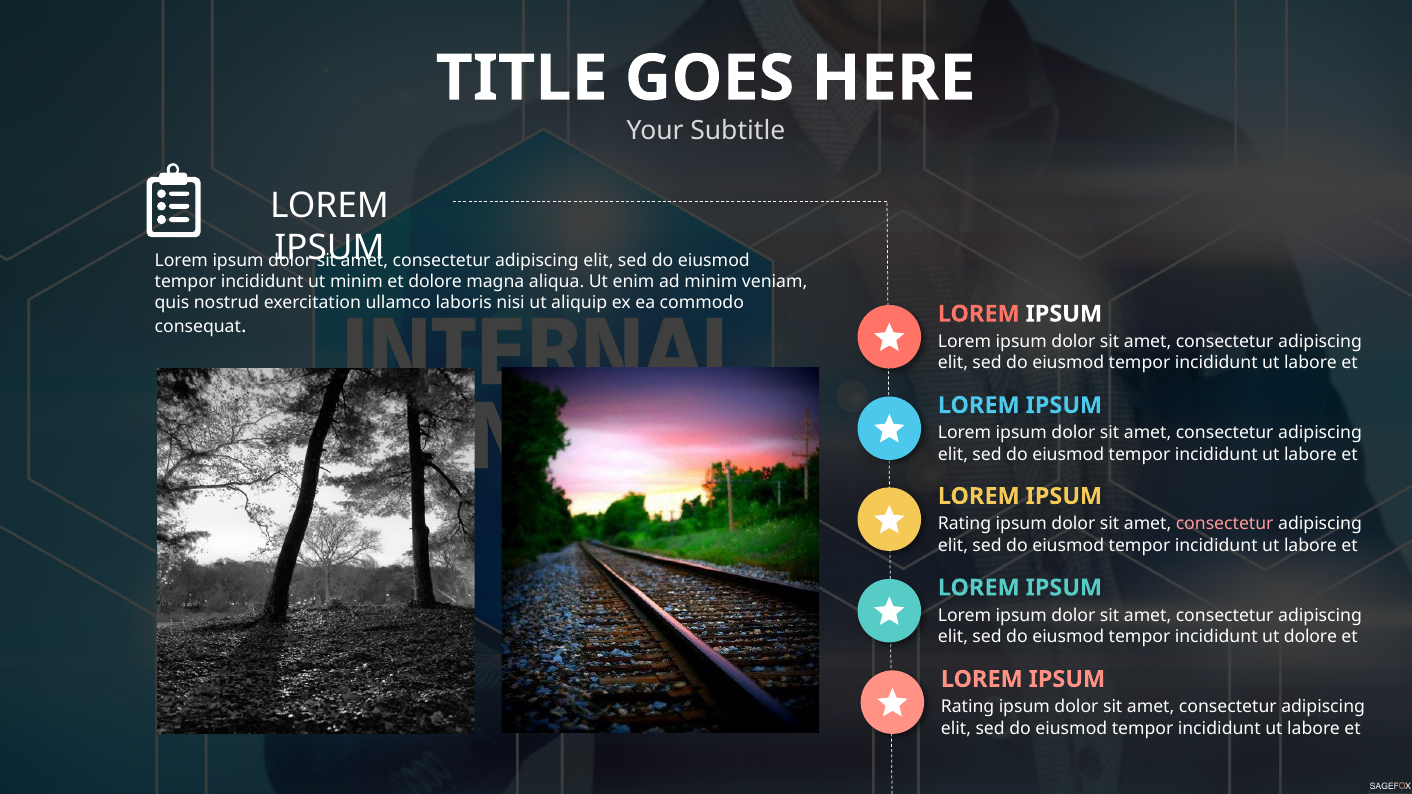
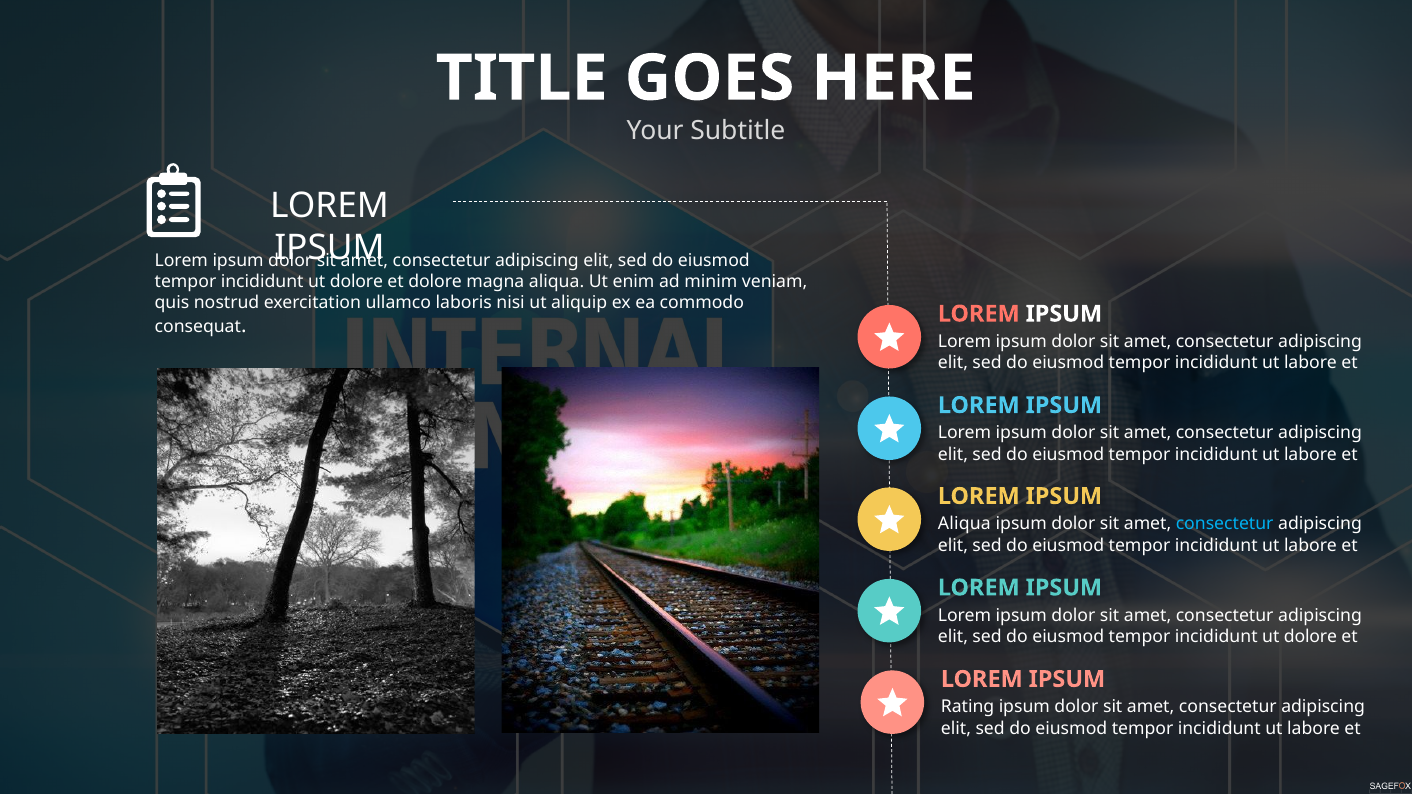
minim: minim -> dolore (356, 282)
Rating: Rating -> Aliqua (964, 524)
consectetur colour: pink -> light blue (1225, 524)
